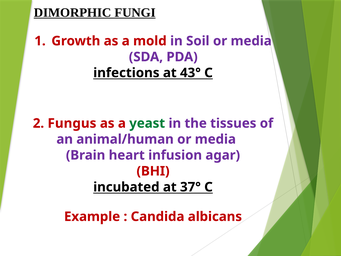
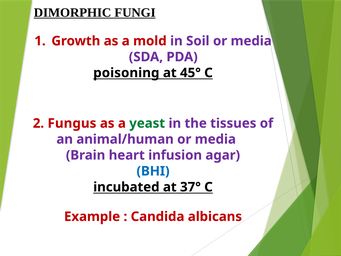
infections: infections -> poisoning (126, 73)
43°: 43° -> 45° (190, 73)
BHI colour: red -> blue (153, 171)
